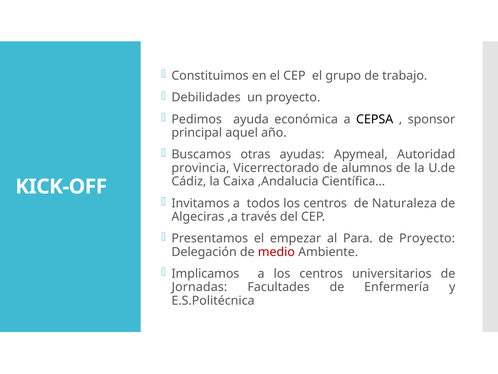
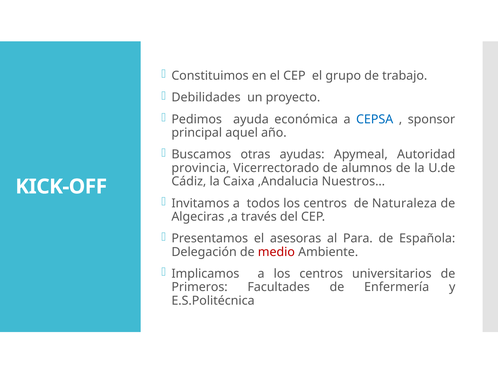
CEPSA colour: black -> blue (375, 119)
Científica…: Científica… -> Nuestros… (353, 181)
empezar: empezar -> asesoras (296, 238)
de Proyecto: Proyecto -> Española (427, 238)
Jornadas: Jornadas -> Primeros (200, 287)
